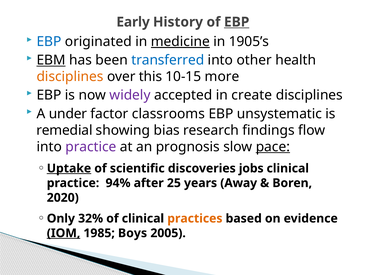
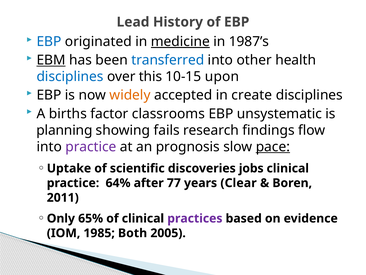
Early: Early -> Lead (133, 22)
EBP underline: present -> none (237, 22)
1905’s: 1905’s -> 1987’s (249, 42)
disciplines colour: orange -> blue (70, 77)
more: more -> upon (222, 77)
widely colour: purple -> orange (130, 95)
under: under -> births (68, 114)
remedial: remedial -> planning (64, 130)
bias: bias -> fails (167, 130)
Uptake underline: present -> none (69, 168)
94%: 94% -> 64% (118, 183)
25: 25 -> 77 (174, 183)
Away: Away -> Clear (239, 183)
2020: 2020 -> 2011 (63, 197)
32%: 32% -> 65% (91, 218)
practices colour: orange -> purple (195, 218)
IOM underline: present -> none (64, 233)
Boys: Boys -> Both (133, 233)
